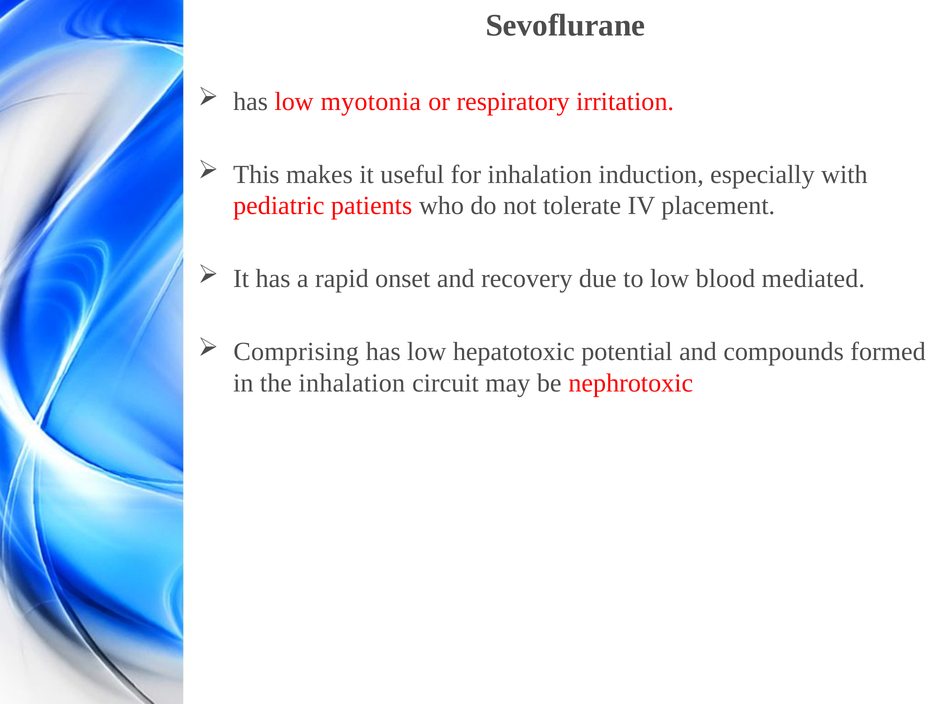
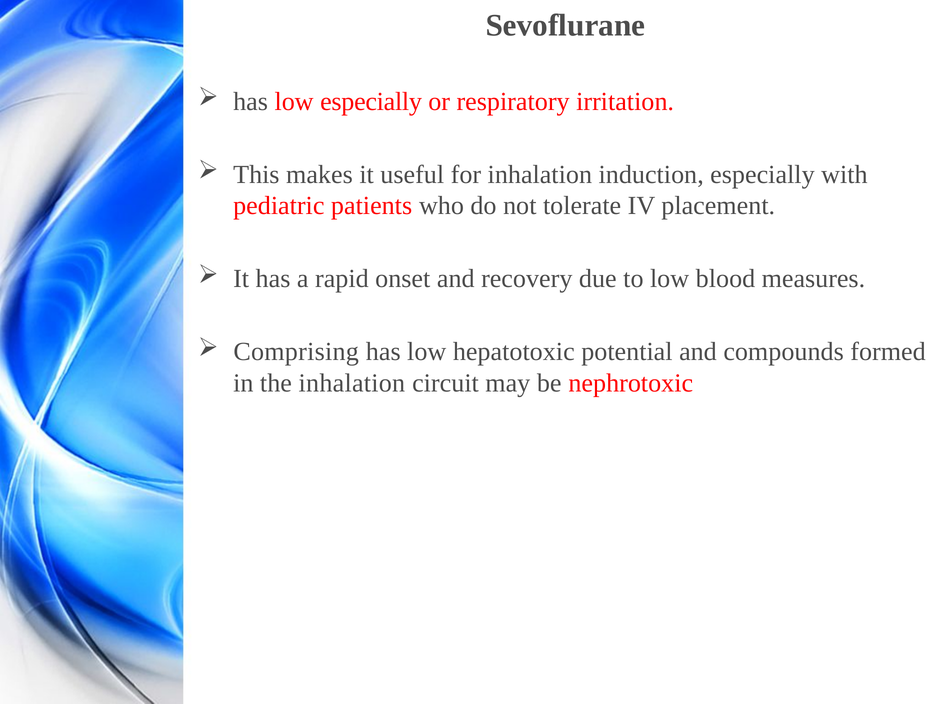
low myotonia: myotonia -> especially (371, 101)
mediated: mediated -> measures (813, 279)
